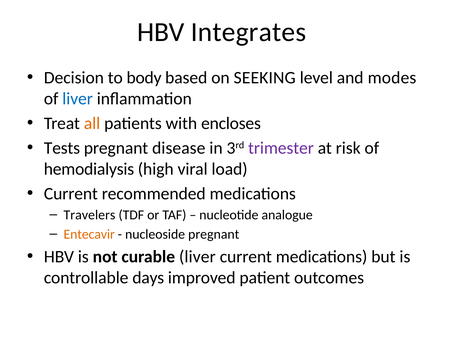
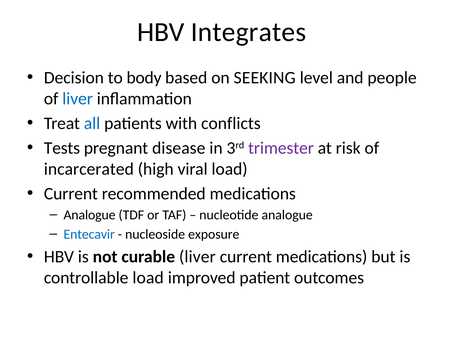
modes: modes -> people (392, 78)
all colour: orange -> blue (92, 123)
encloses: encloses -> conflicts (231, 123)
hemodialysis: hemodialysis -> incarcerated (89, 169)
Travelers: Travelers -> Analogue (90, 215)
Entecavir colour: orange -> blue (89, 234)
nucleoside pregnant: pregnant -> exposure (214, 234)
controllable days: days -> load (148, 277)
